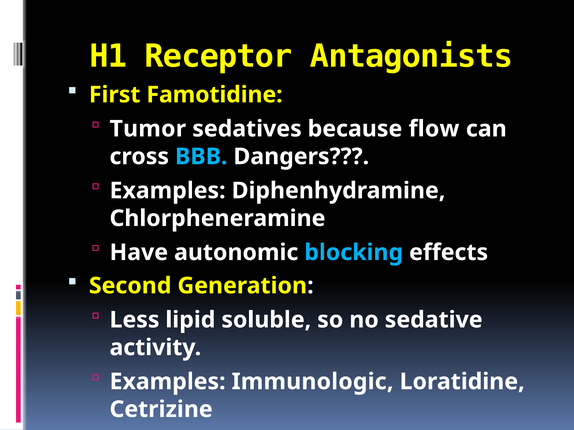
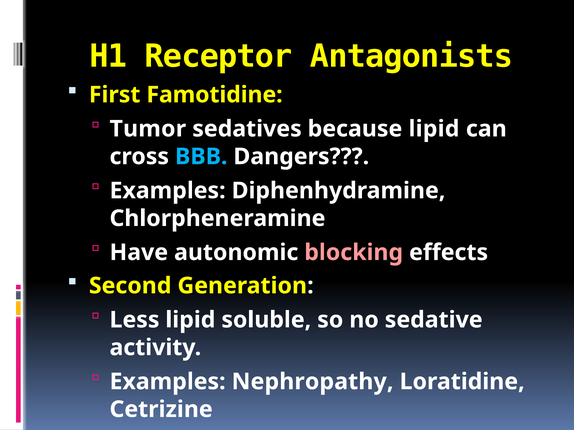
because flow: flow -> lipid (434, 129)
blocking colour: light blue -> pink (354, 253)
Immunologic: Immunologic -> Nephropathy (313, 382)
